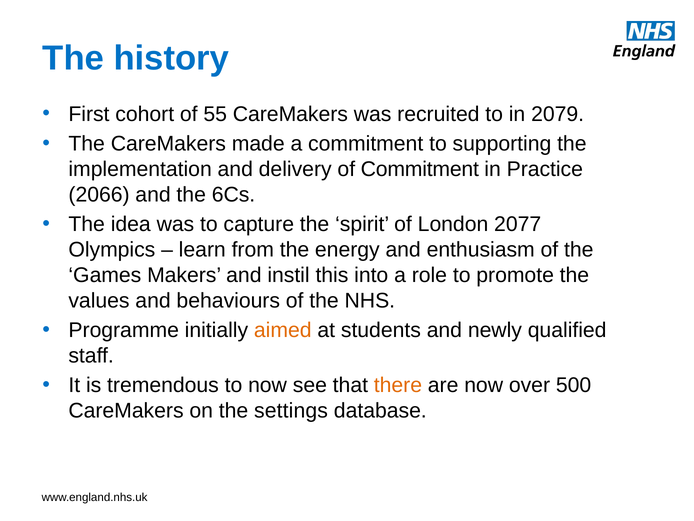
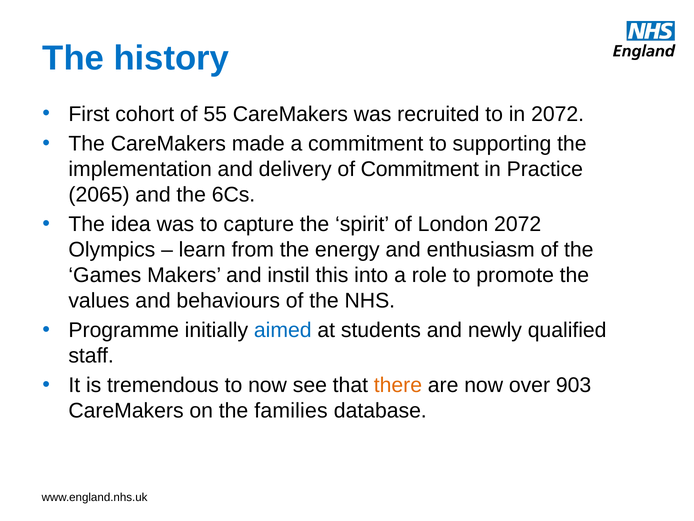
in 2079: 2079 -> 2072 (558, 114)
2066: 2066 -> 2065 (99, 194)
London 2077: 2077 -> 2072 (518, 224)
aimed colour: orange -> blue (283, 330)
500: 500 -> 903 (574, 385)
settings: settings -> families (291, 410)
